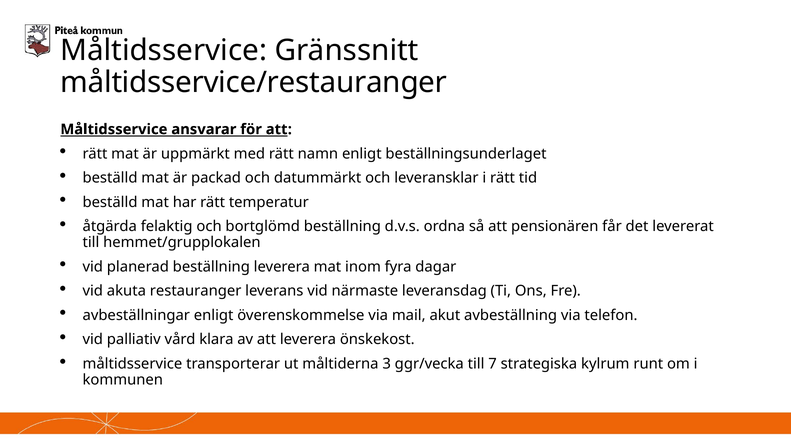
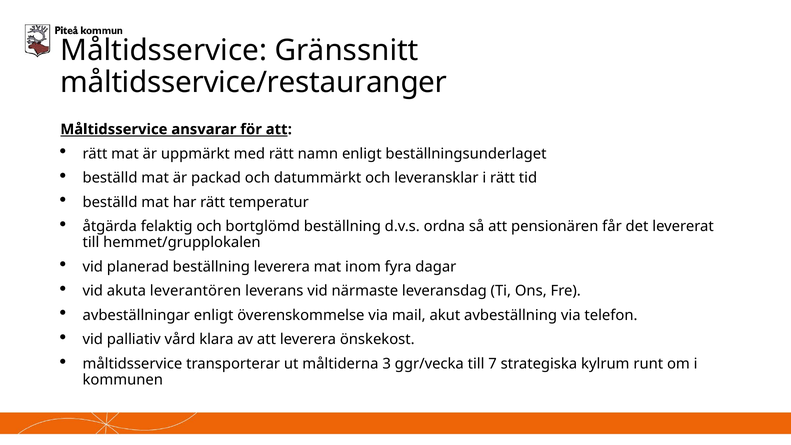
restauranger: restauranger -> leverantören (196, 291)
